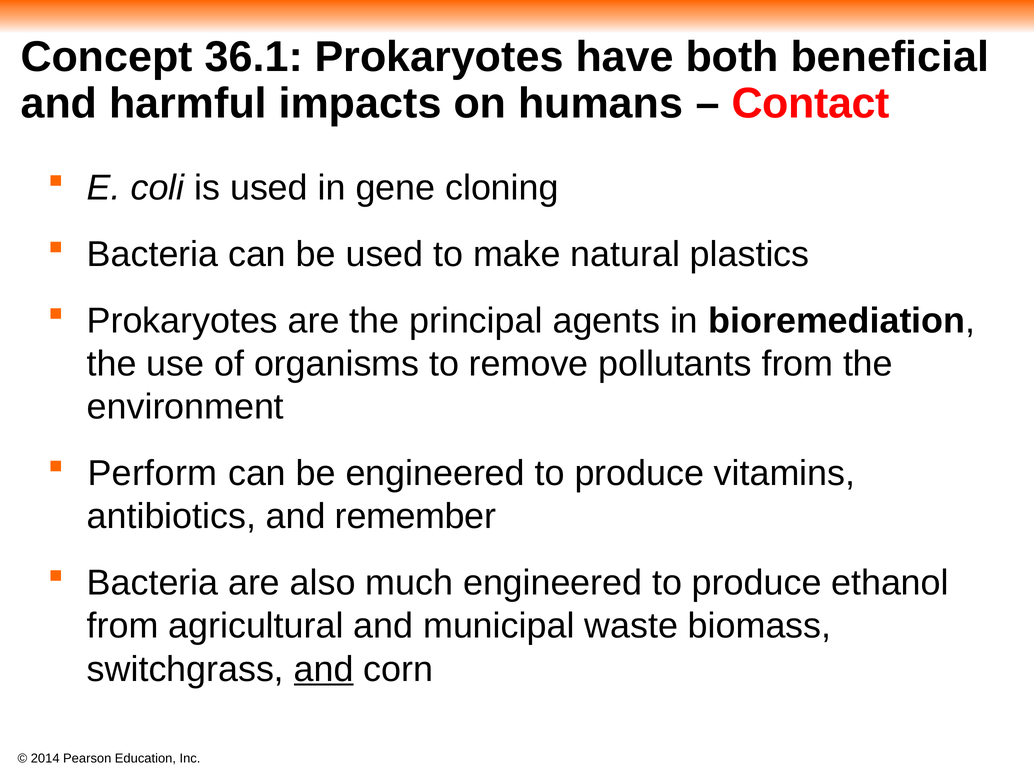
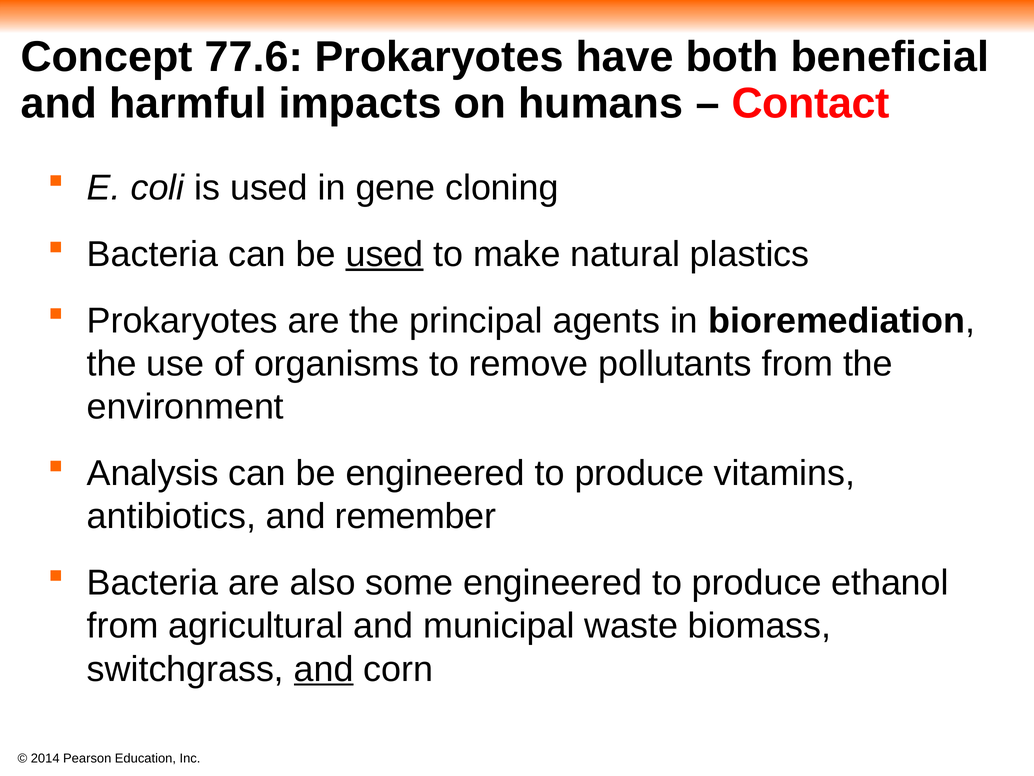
36.1: 36.1 -> 77.6 (254, 57)
used underline: none -> present (384, 254)
Perform: Perform -> Analysis (153, 473)
much: much -> some (409, 583)
